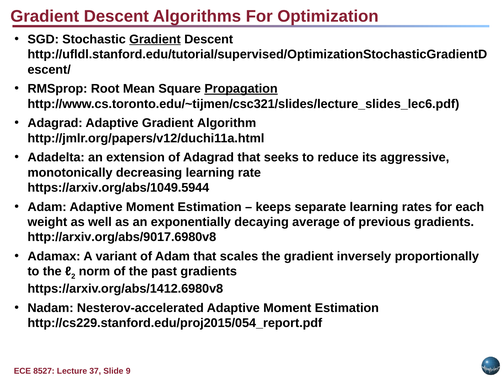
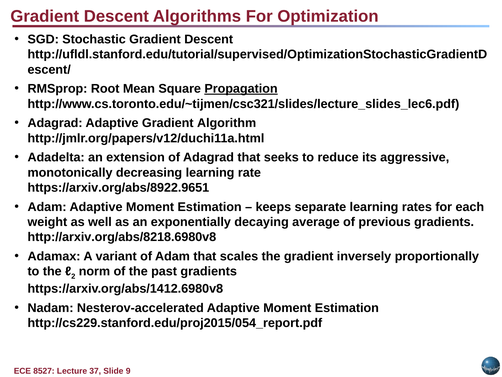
Gradient underline: present -> none (155, 39)
https://arxiv.org/abs/1049.5944: https://arxiv.org/abs/1049.5944 -> https://arxiv.org/abs/8922.9651 (118, 187)
http://arxiv.org/abs/9017.6980v8: http://arxiv.org/abs/9017.6980v8 -> http://arxiv.org/abs/8218.6980v8 (122, 237)
